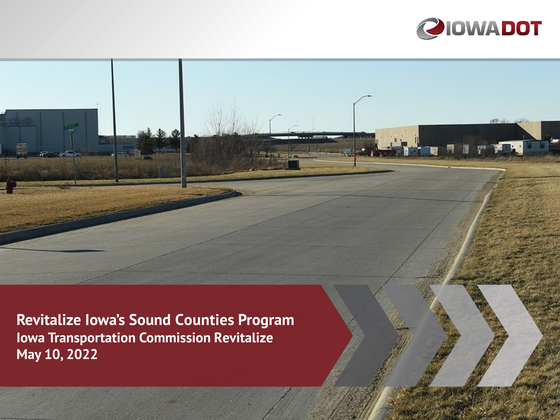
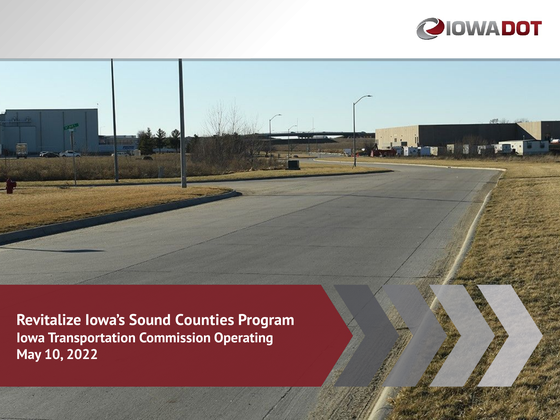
Commission Revitalize: Revitalize -> Operating (244, 338)
